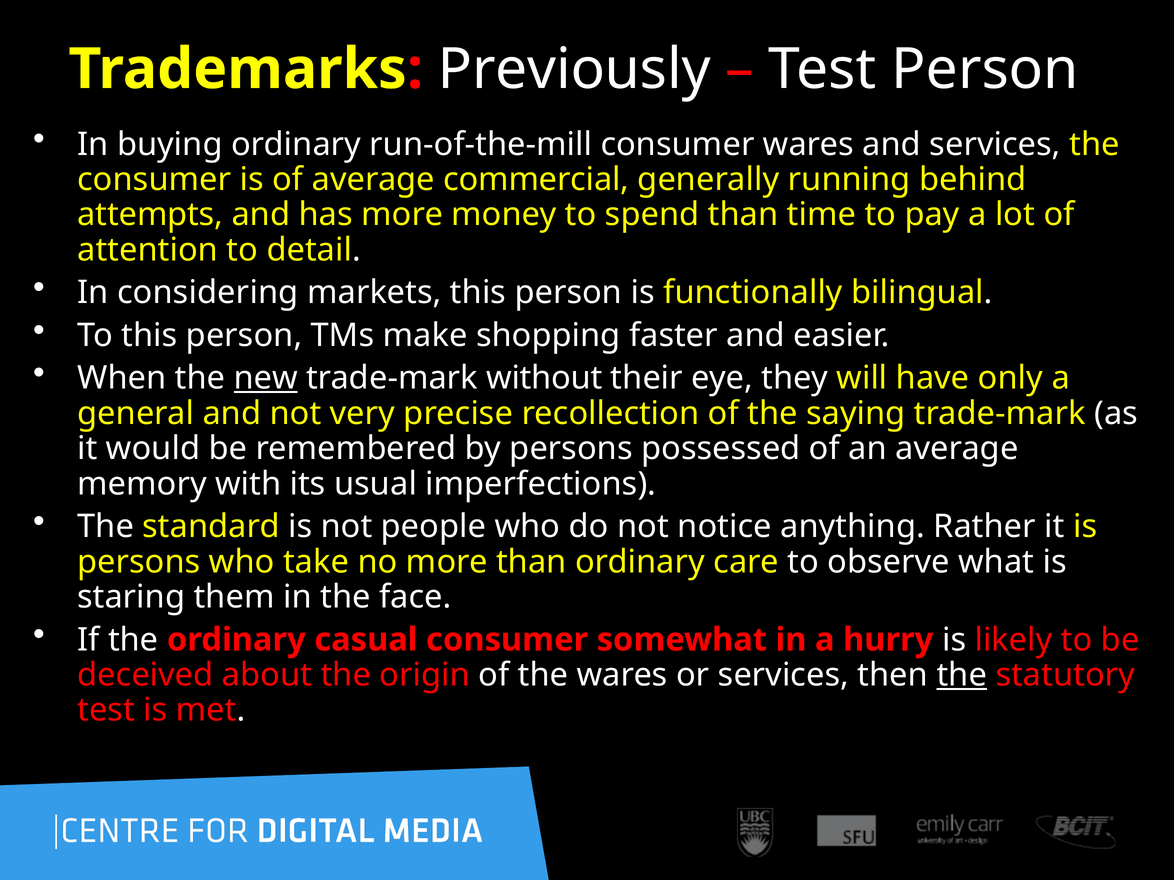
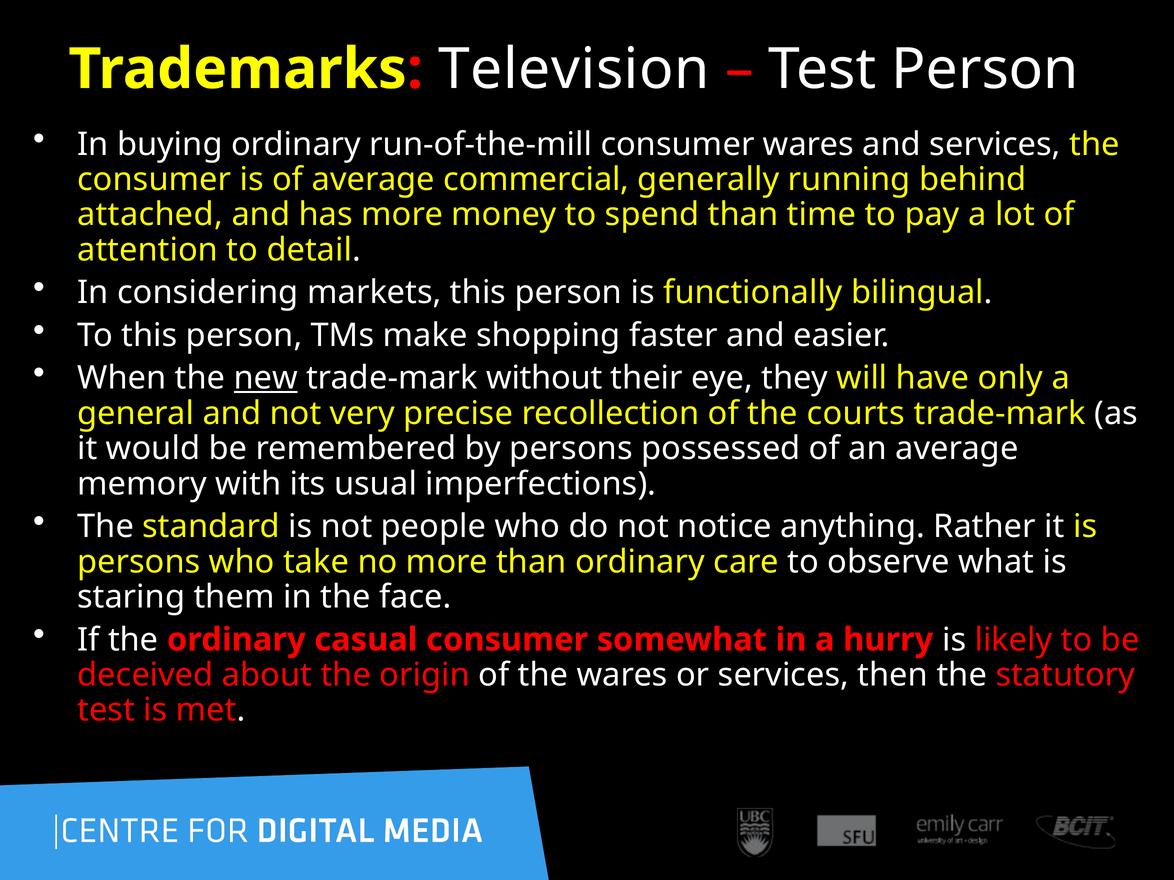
Previously: Previously -> Television (574, 69)
attempts: attempts -> attached (150, 215)
saying: saying -> courts (856, 414)
the underline: present -> none (962, 675)
